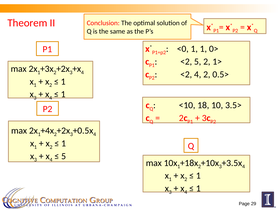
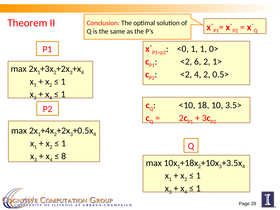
<2 5: 5 -> 6 (198, 62)
5: 5 -> 8 (64, 156)
